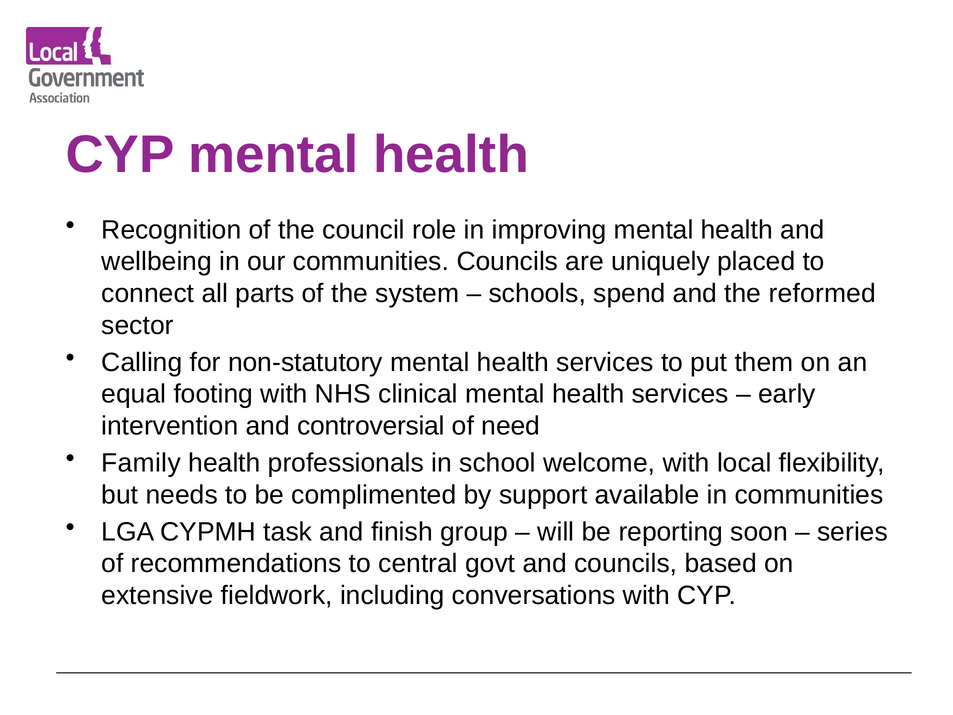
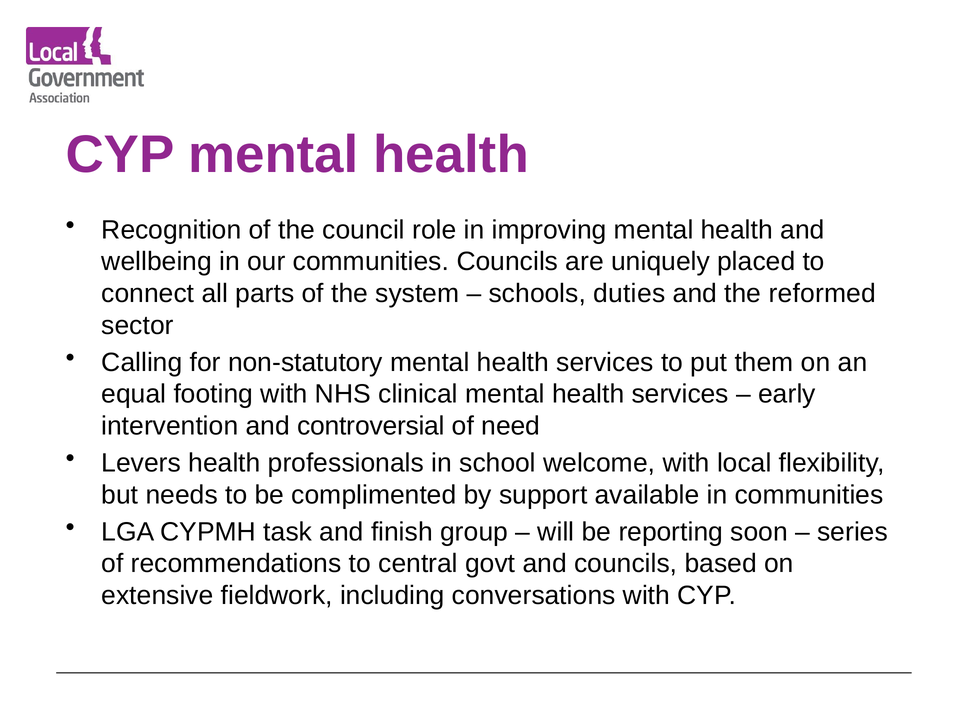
spend: spend -> duties (629, 293)
Family: Family -> Levers (141, 463)
